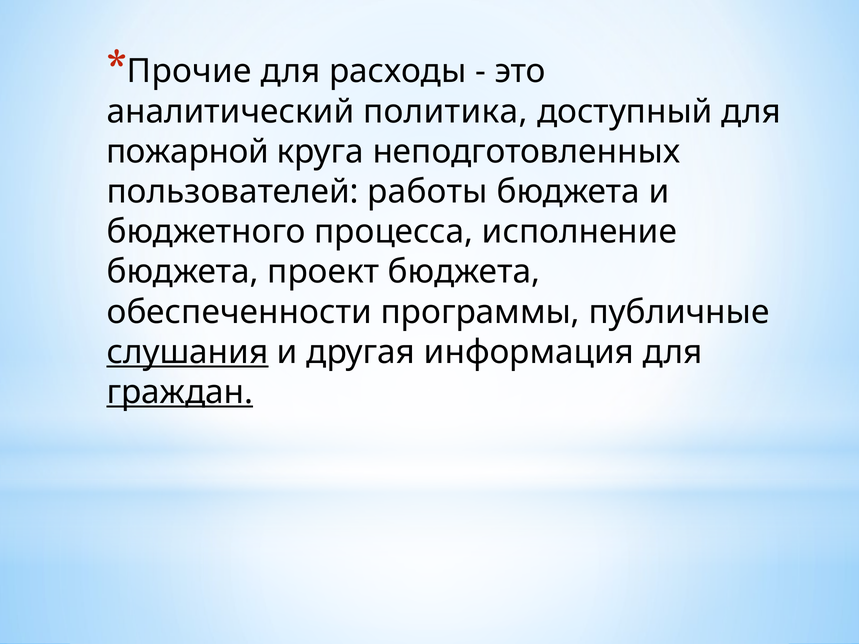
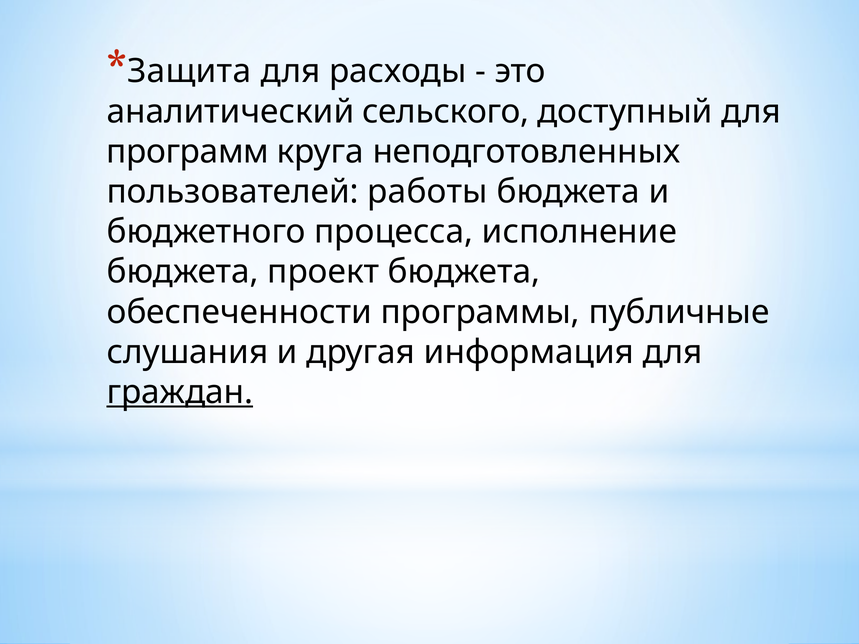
Прочие: Прочие -> Защита (189, 71)
политика: политика -> сельского (446, 112)
пожарной: пожарной -> программ (188, 152)
слушания underline: present -> none (188, 352)
